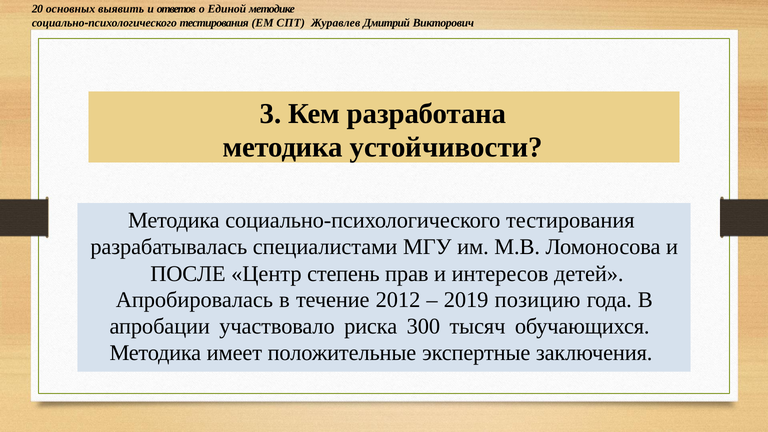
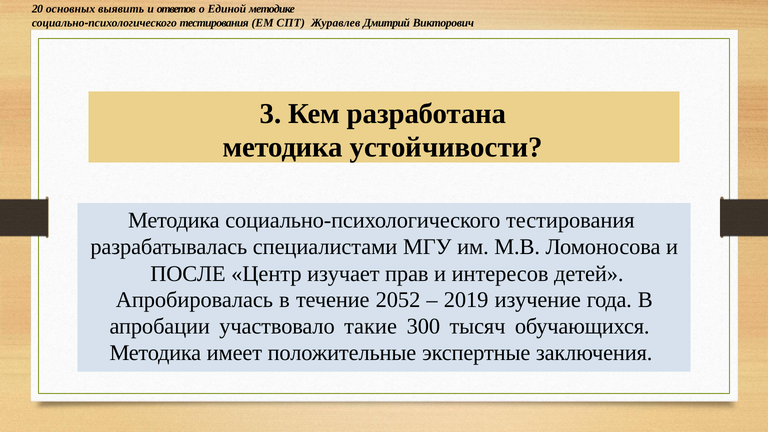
степень: степень -> изучает (343, 274)
2012: 2012 -> 2052 (398, 300)
позицию: позицию -> изучение (538, 300)
риска: риска -> такие (371, 326)
